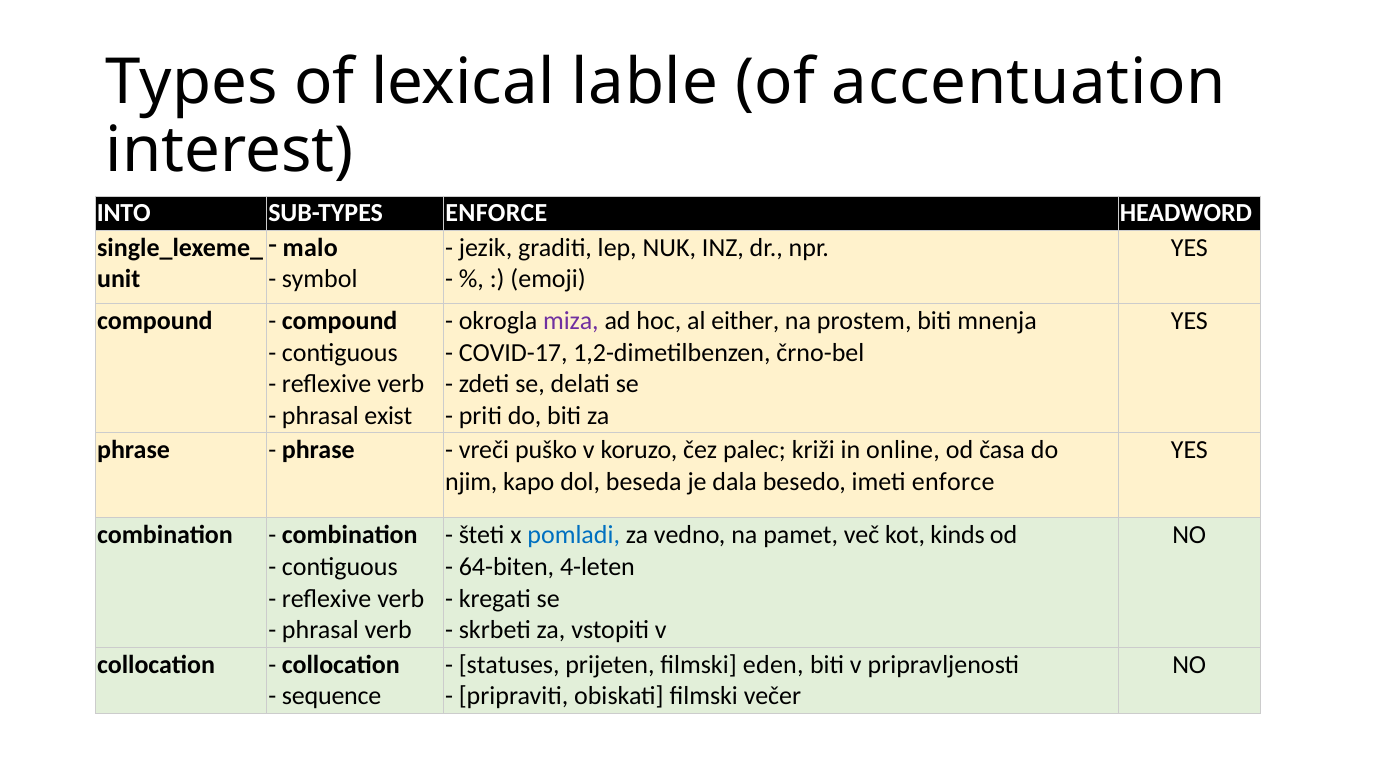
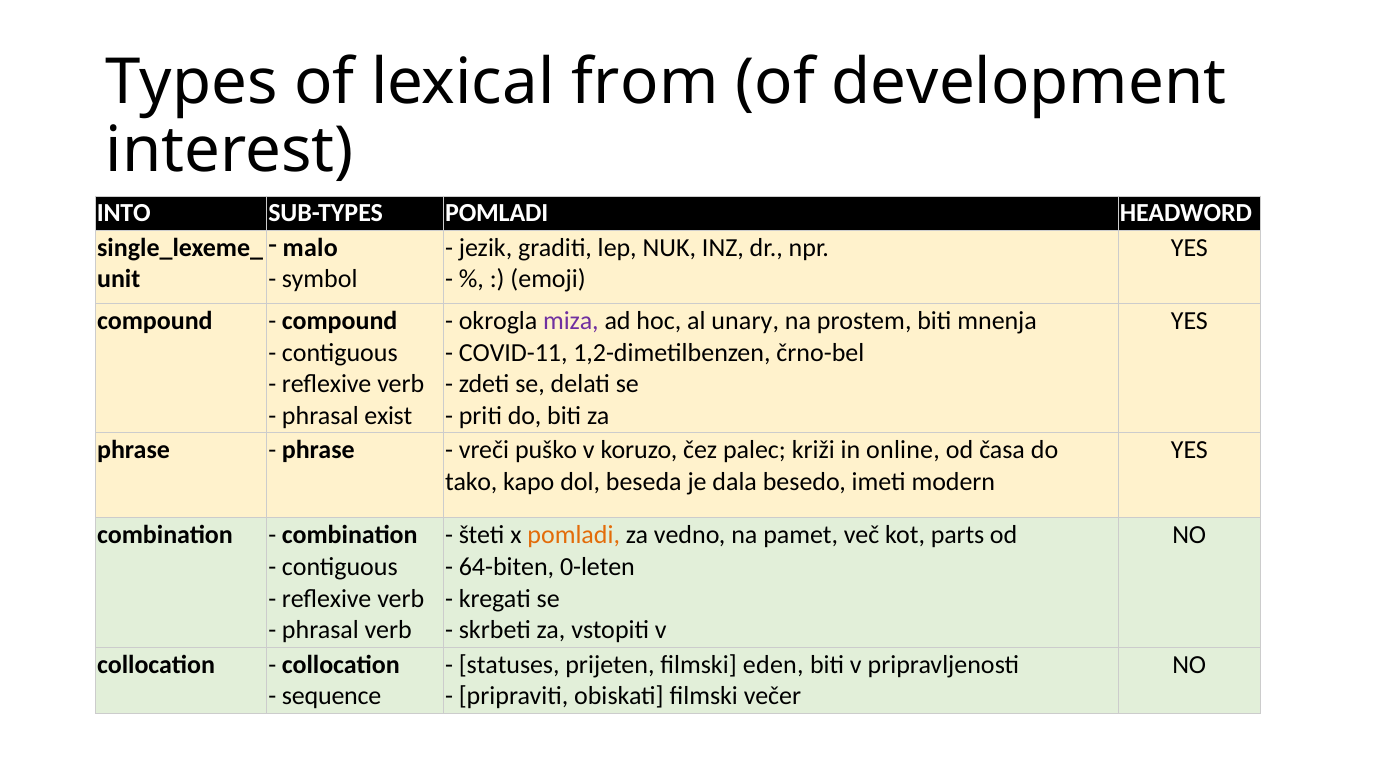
lable: lable -> from (645, 82)
accentuation: accentuation -> development (1029, 82)
SUB-TYPES ENFORCE: ENFORCE -> POMLADI (497, 213)
either: either -> unary (745, 321)
COVID-17: COVID-17 -> COVID-11 (513, 353)
njim: njim -> tako (471, 482)
imeti enforce: enforce -> modern (953, 482)
pomladi colour: blue -> orange (574, 535)
kinds: kinds -> parts (958, 535)
4-leten: 4-leten -> 0-leten (597, 567)
